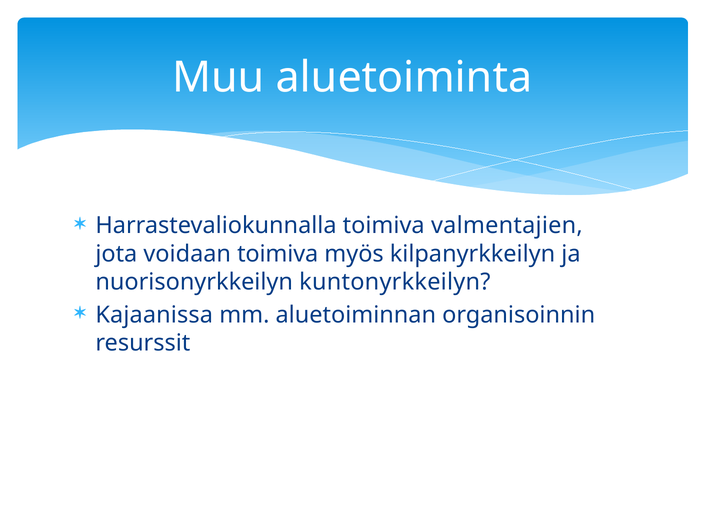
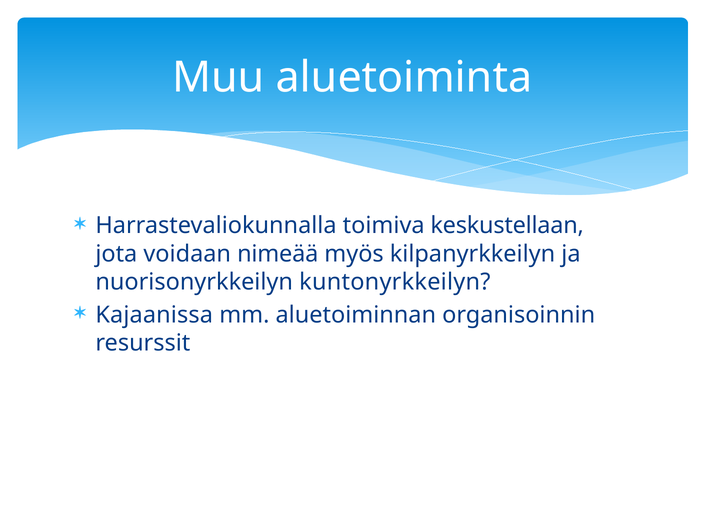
valmentajien: valmentajien -> keskustellaan (507, 226)
voidaan toimiva: toimiva -> nimeää (278, 254)
